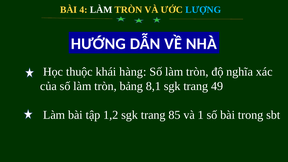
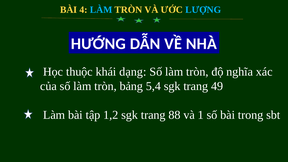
LÀM colour: white -> light blue (101, 10)
hàng: hàng -> dạng (133, 72)
8,1: 8,1 -> 5,4 (153, 86)
85: 85 -> 88 (174, 115)
